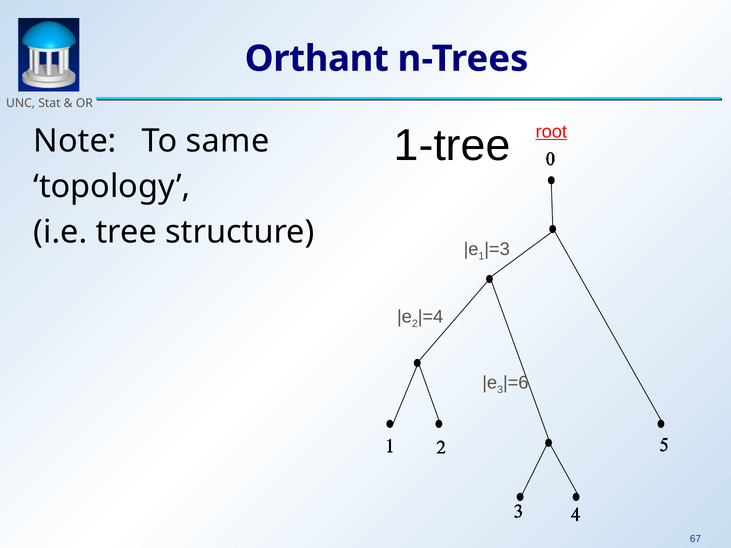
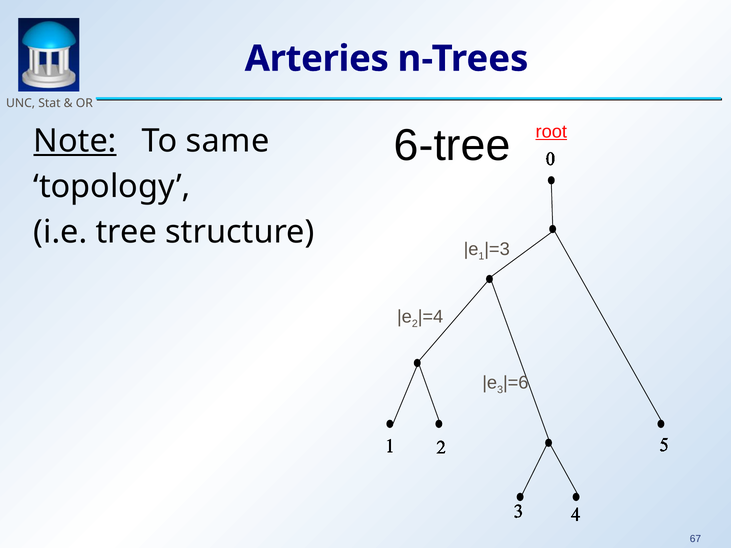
Orthant: Orthant -> Arteries (317, 59)
1-tree: 1-tree -> 6-tree (452, 146)
Note underline: none -> present (75, 141)
